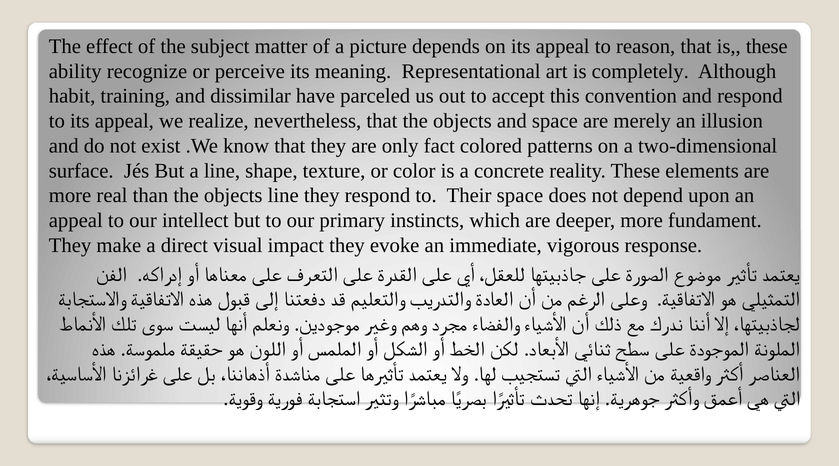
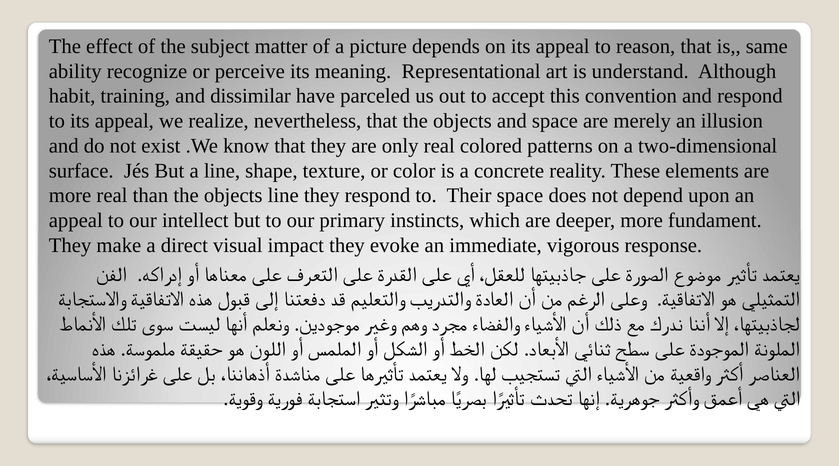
is these: these -> same (767, 46)
completely: completely -> understand (640, 71)
only fact: fact -> real (439, 146)
